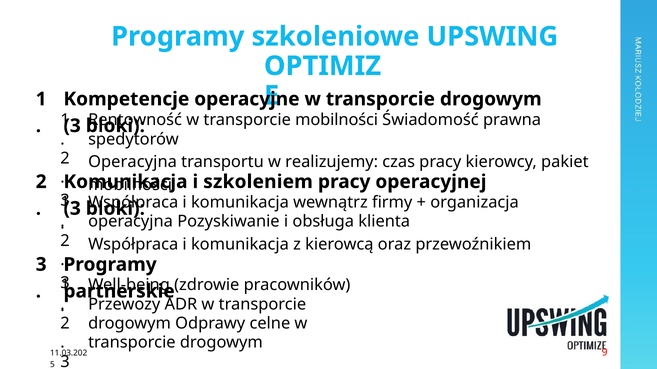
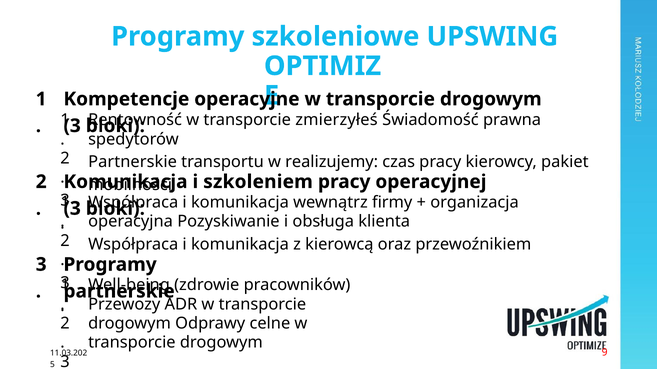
transporcie mobilności: mobilności -> zmierzyłeś (336, 120)
Operacyjna: Operacyjna -> Partnerskie (133, 162)
